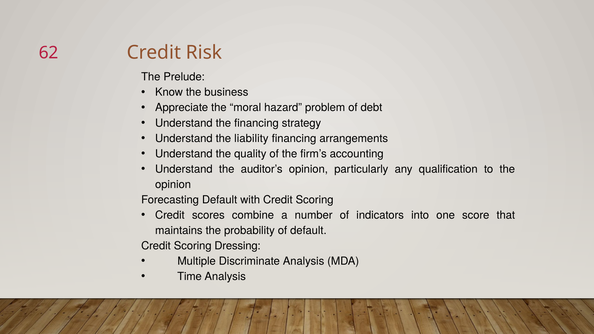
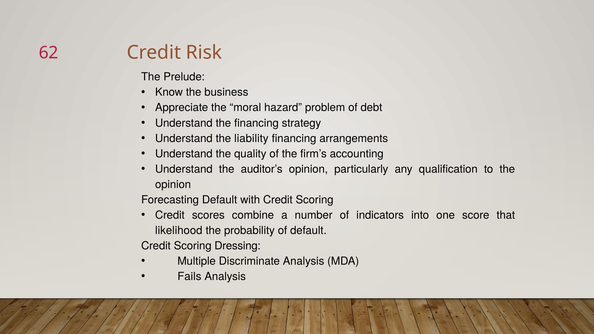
maintains: maintains -> likelihood (179, 231)
Time: Time -> Fails (189, 277)
